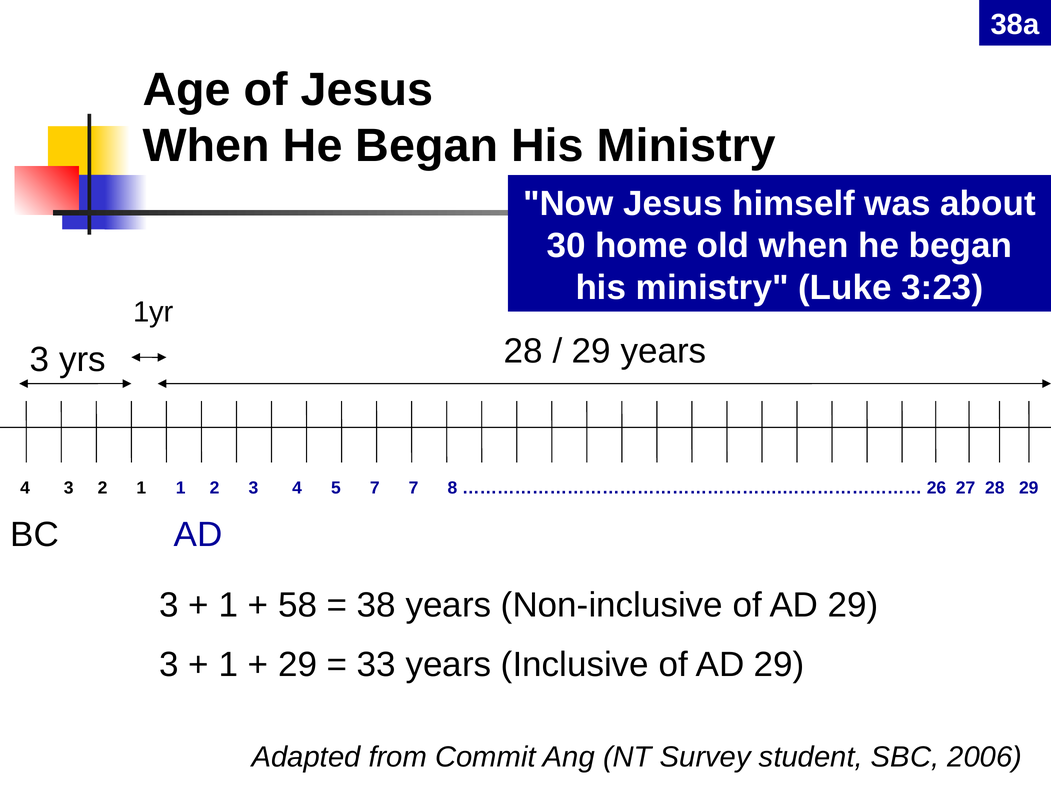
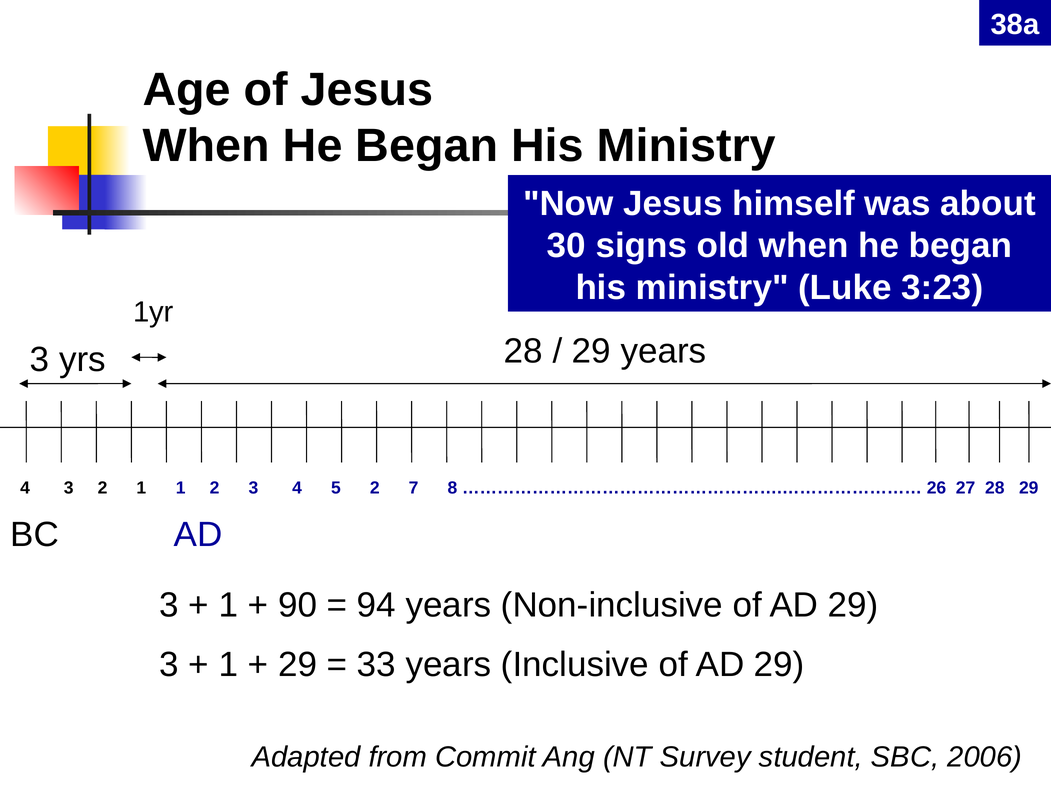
home: home -> signs (641, 246)
5 7: 7 -> 2 (375, 488)
58: 58 -> 90 (298, 605)
38: 38 -> 94 (376, 605)
